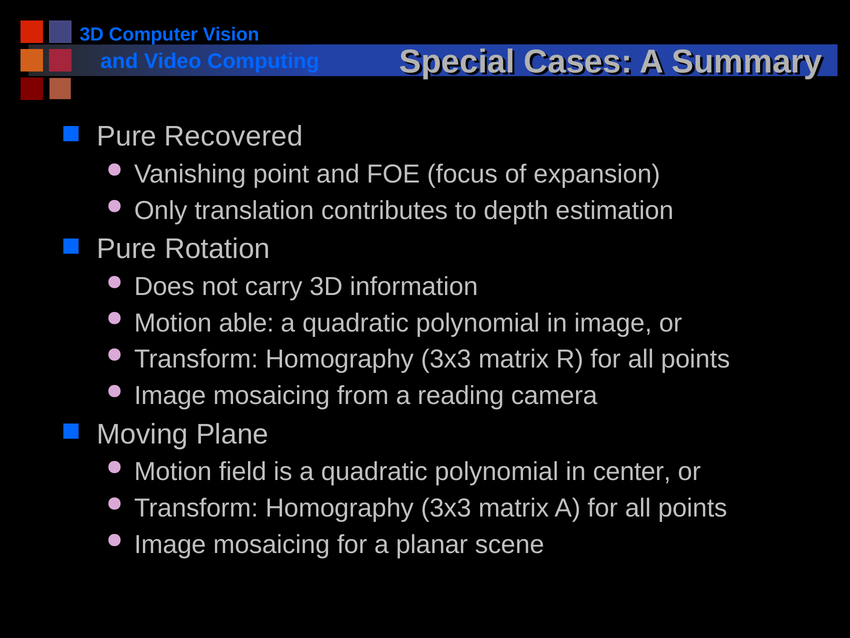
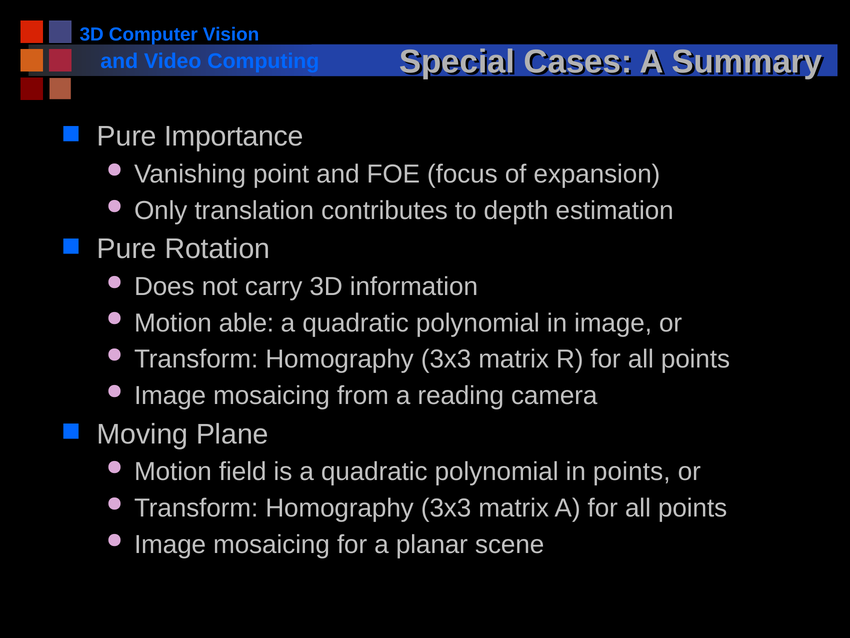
Recovered: Recovered -> Importance (234, 136)
in center: center -> points (632, 471)
